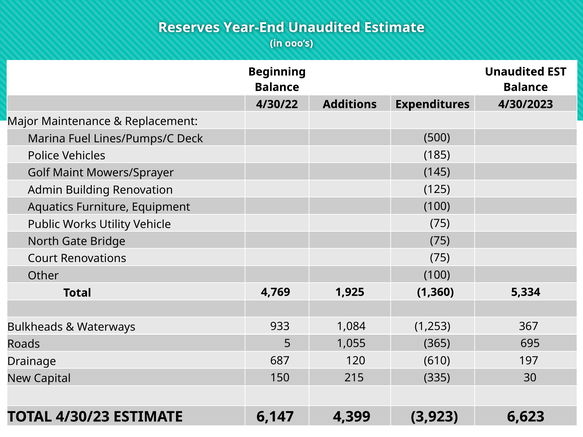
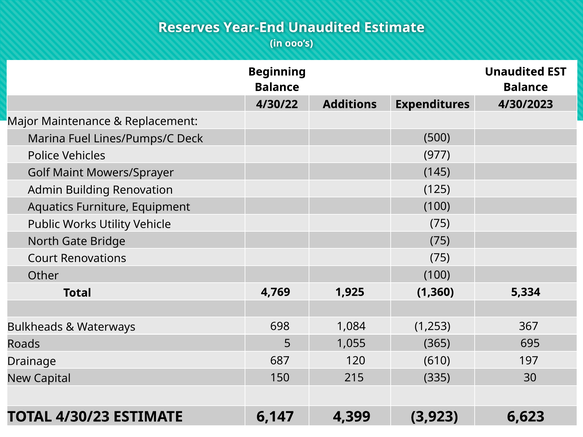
185: 185 -> 977 (437, 155)
933: 933 -> 698 (280, 327)
